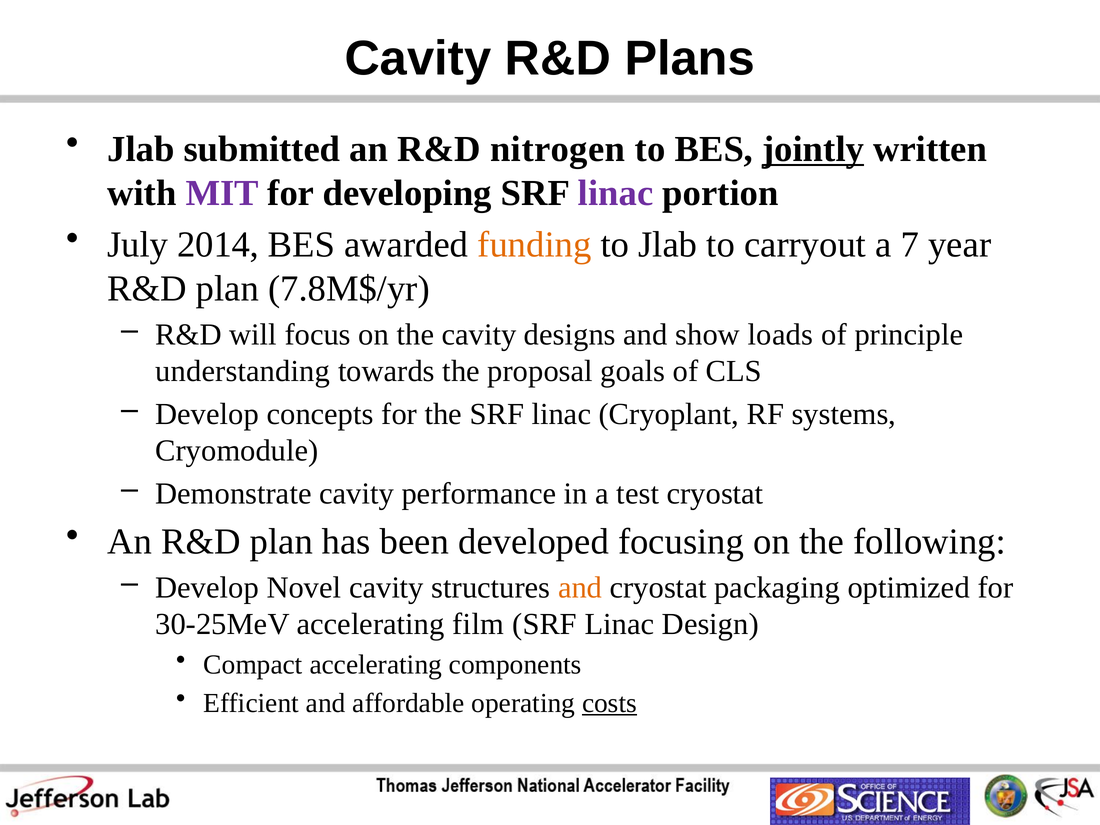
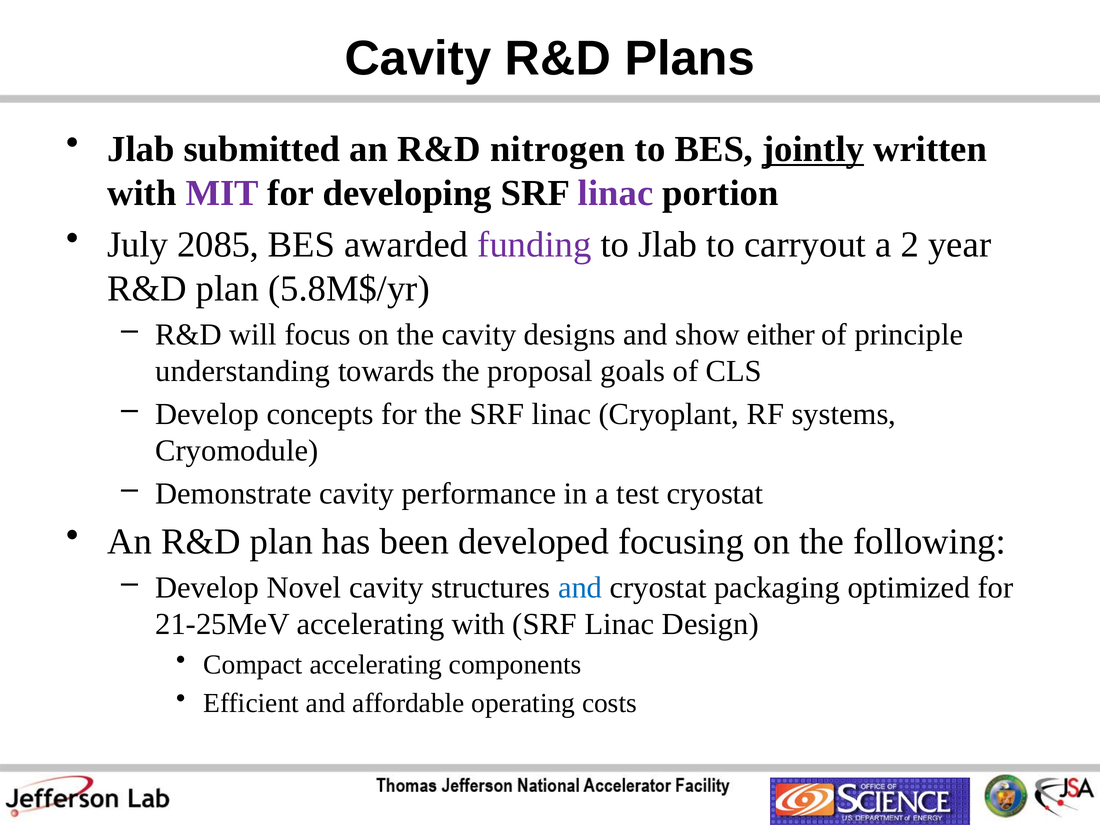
2014: 2014 -> 2085 (218, 245)
funding colour: orange -> purple (534, 245)
7: 7 -> 2 (910, 245)
7.8M$/yr: 7.8M$/yr -> 5.8M$/yr (349, 289)
loads: loads -> either (781, 335)
and colour: orange -> blue (580, 588)
30-25MeV: 30-25MeV -> 21-25MeV (222, 624)
accelerating film: film -> with (478, 624)
costs underline: present -> none (610, 703)
